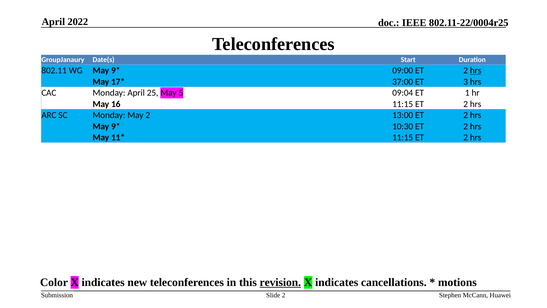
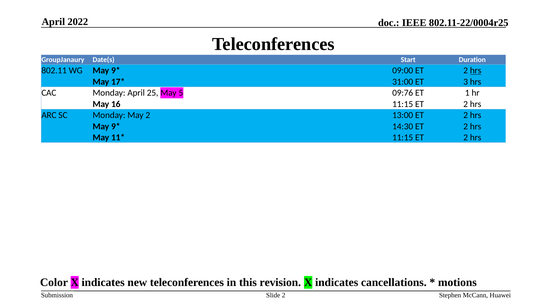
37:00: 37:00 -> 31:00 (403, 82)
09:04: 09:04 -> 09:76 (403, 93)
10:30: 10:30 -> 14:30 (403, 126)
revision underline: present -> none (280, 282)
